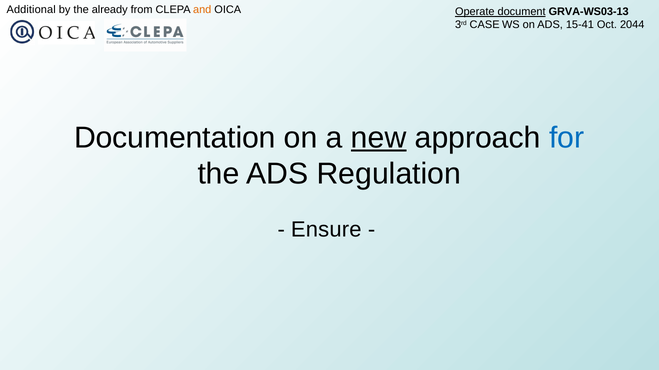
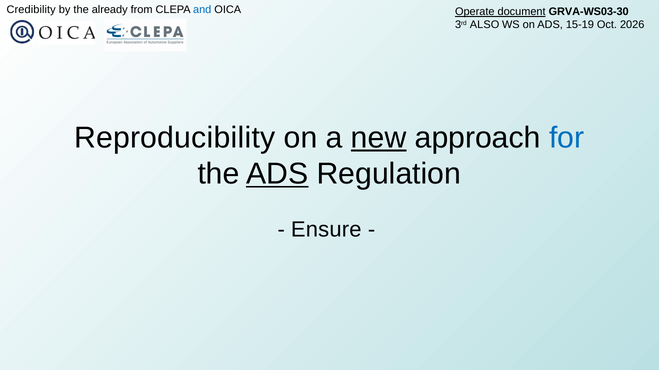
Additional: Additional -> Credibility (31, 10)
and colour: orange -> blue (202, 10)
GRVA-WS03-13: GRVA-WS03-13 -> GRVA-WS03-30 (589, 12)
CASE: CASE -> ALSO (485, 25)
15-41: 15-41 -> 15-19 (580, 25)
2044: 2044 -> 2026 (632, 25)
Documentation: Documentation -> Reproducibility (175, 138)
ADS underline: none -> present (277, 174)
